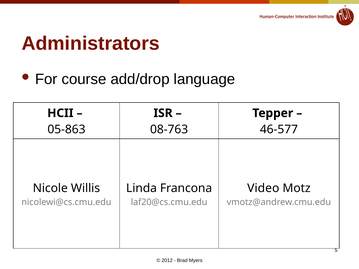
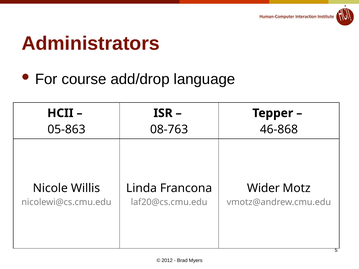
46-577: 46-577 -> 46-868 (279, 130)
Video: Video -> Wider (263, 188)
